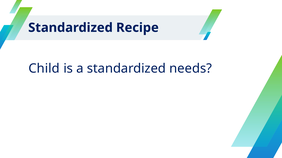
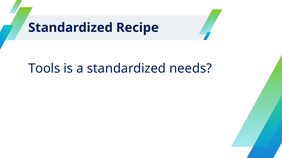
Child: Child -> Tools (44, 69)
